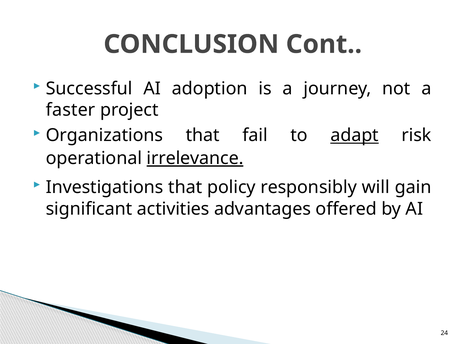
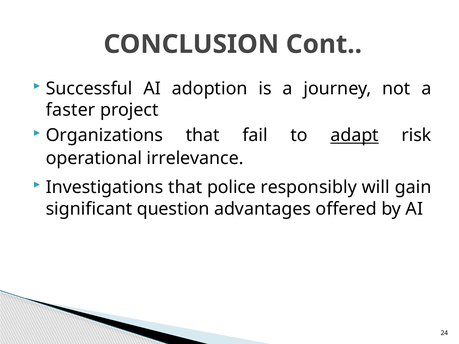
irrelevance underline: present -> none (195, 158)
policy: policy -> police (232, 188)
activities: activities -> question (173, 209)
